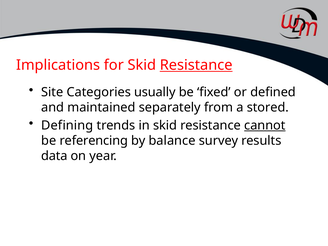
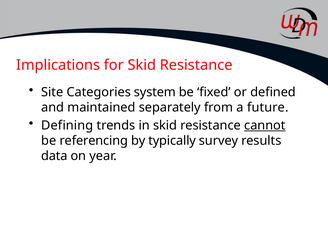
Resistance underline: present -> none (196, 65)
usually: usually -> system (155, 92)
stored: stored -> future (268, 108)
balance: balance -> typically (172, 141)
